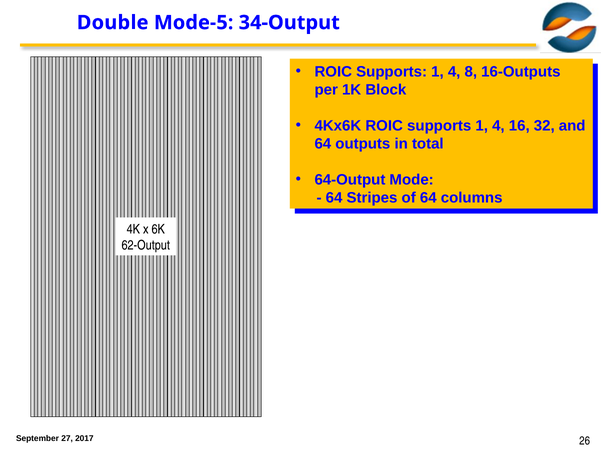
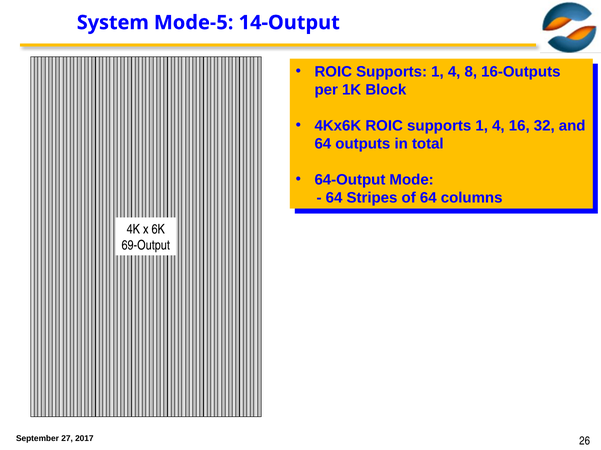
Double: Double -> System (113, 23)
34-Output: 34-Output -> 14-Output (289, 23)
62-Output: 62-Output -> 69-Output (146, 246)
